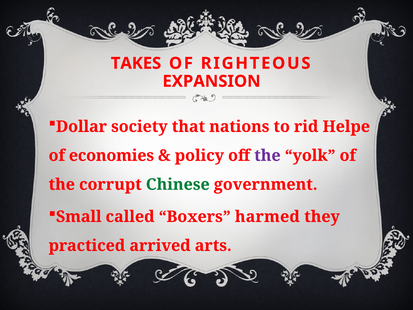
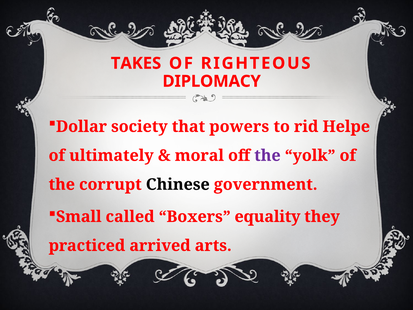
EXPANSION: EXPANSION -> DIPLOMACY (212, 81)
nations: nations -> powers (239, 127)
economies: economies -> ultimately (111, 155)
policy: policy -> moral (199, 155)
Chinese colour: green -> black (178, 184)
harmed: harmed -> equality (267, 217)
